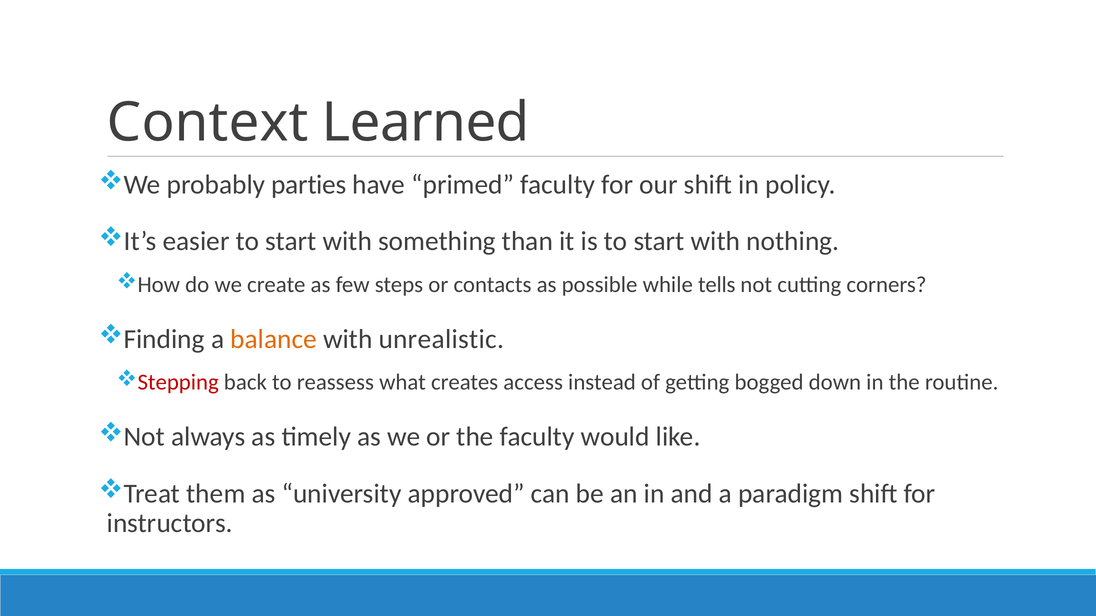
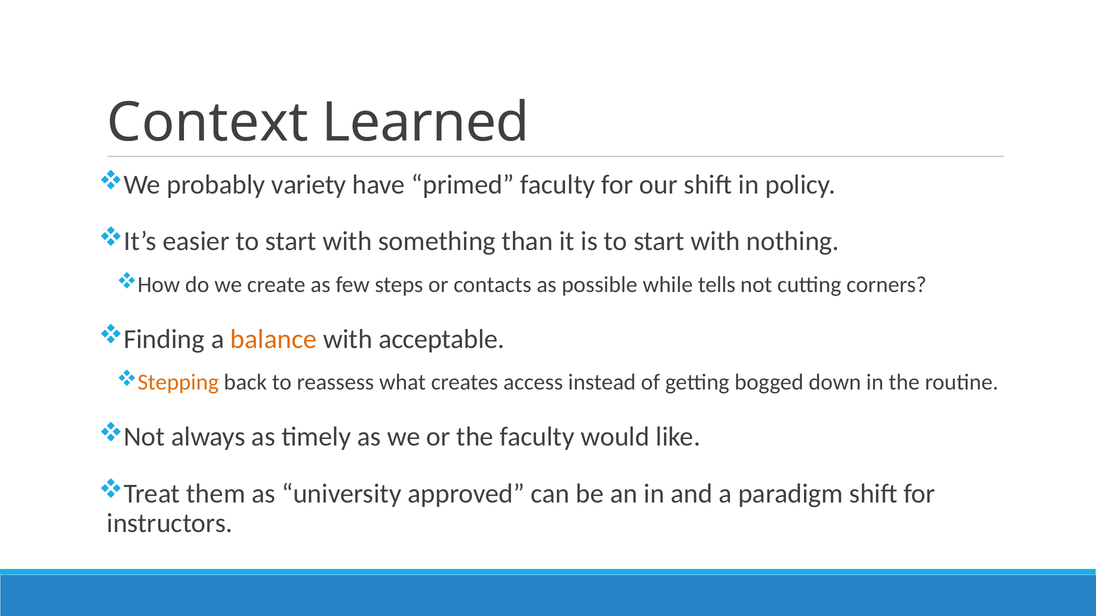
parties: parties -> variety (309, 185)
unrealistic: unrealistic -> acceptable (442, 339)
Stepping colour: red -> orange (178, 382)
